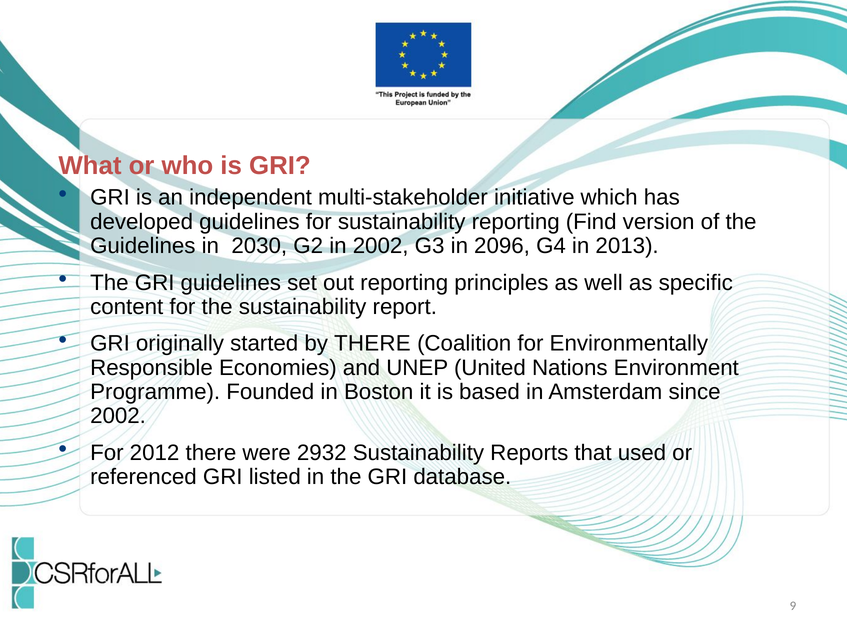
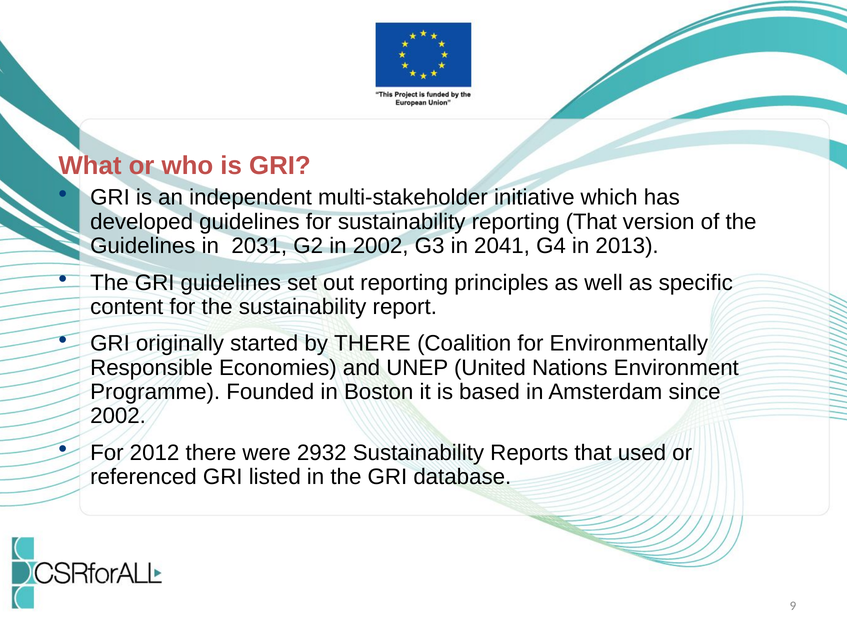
reporting Find: Find -> That (591, 222)
2030: 2030 -> 2031 (259, 246)
2096: 2096 -> 2041 (502, 246)
